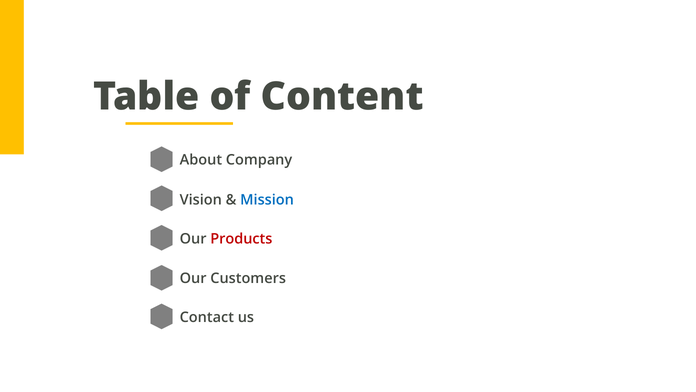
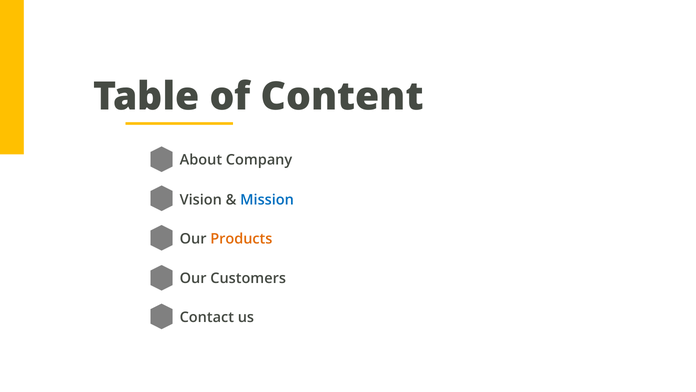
Products colour: red -> orange (241, 239)
